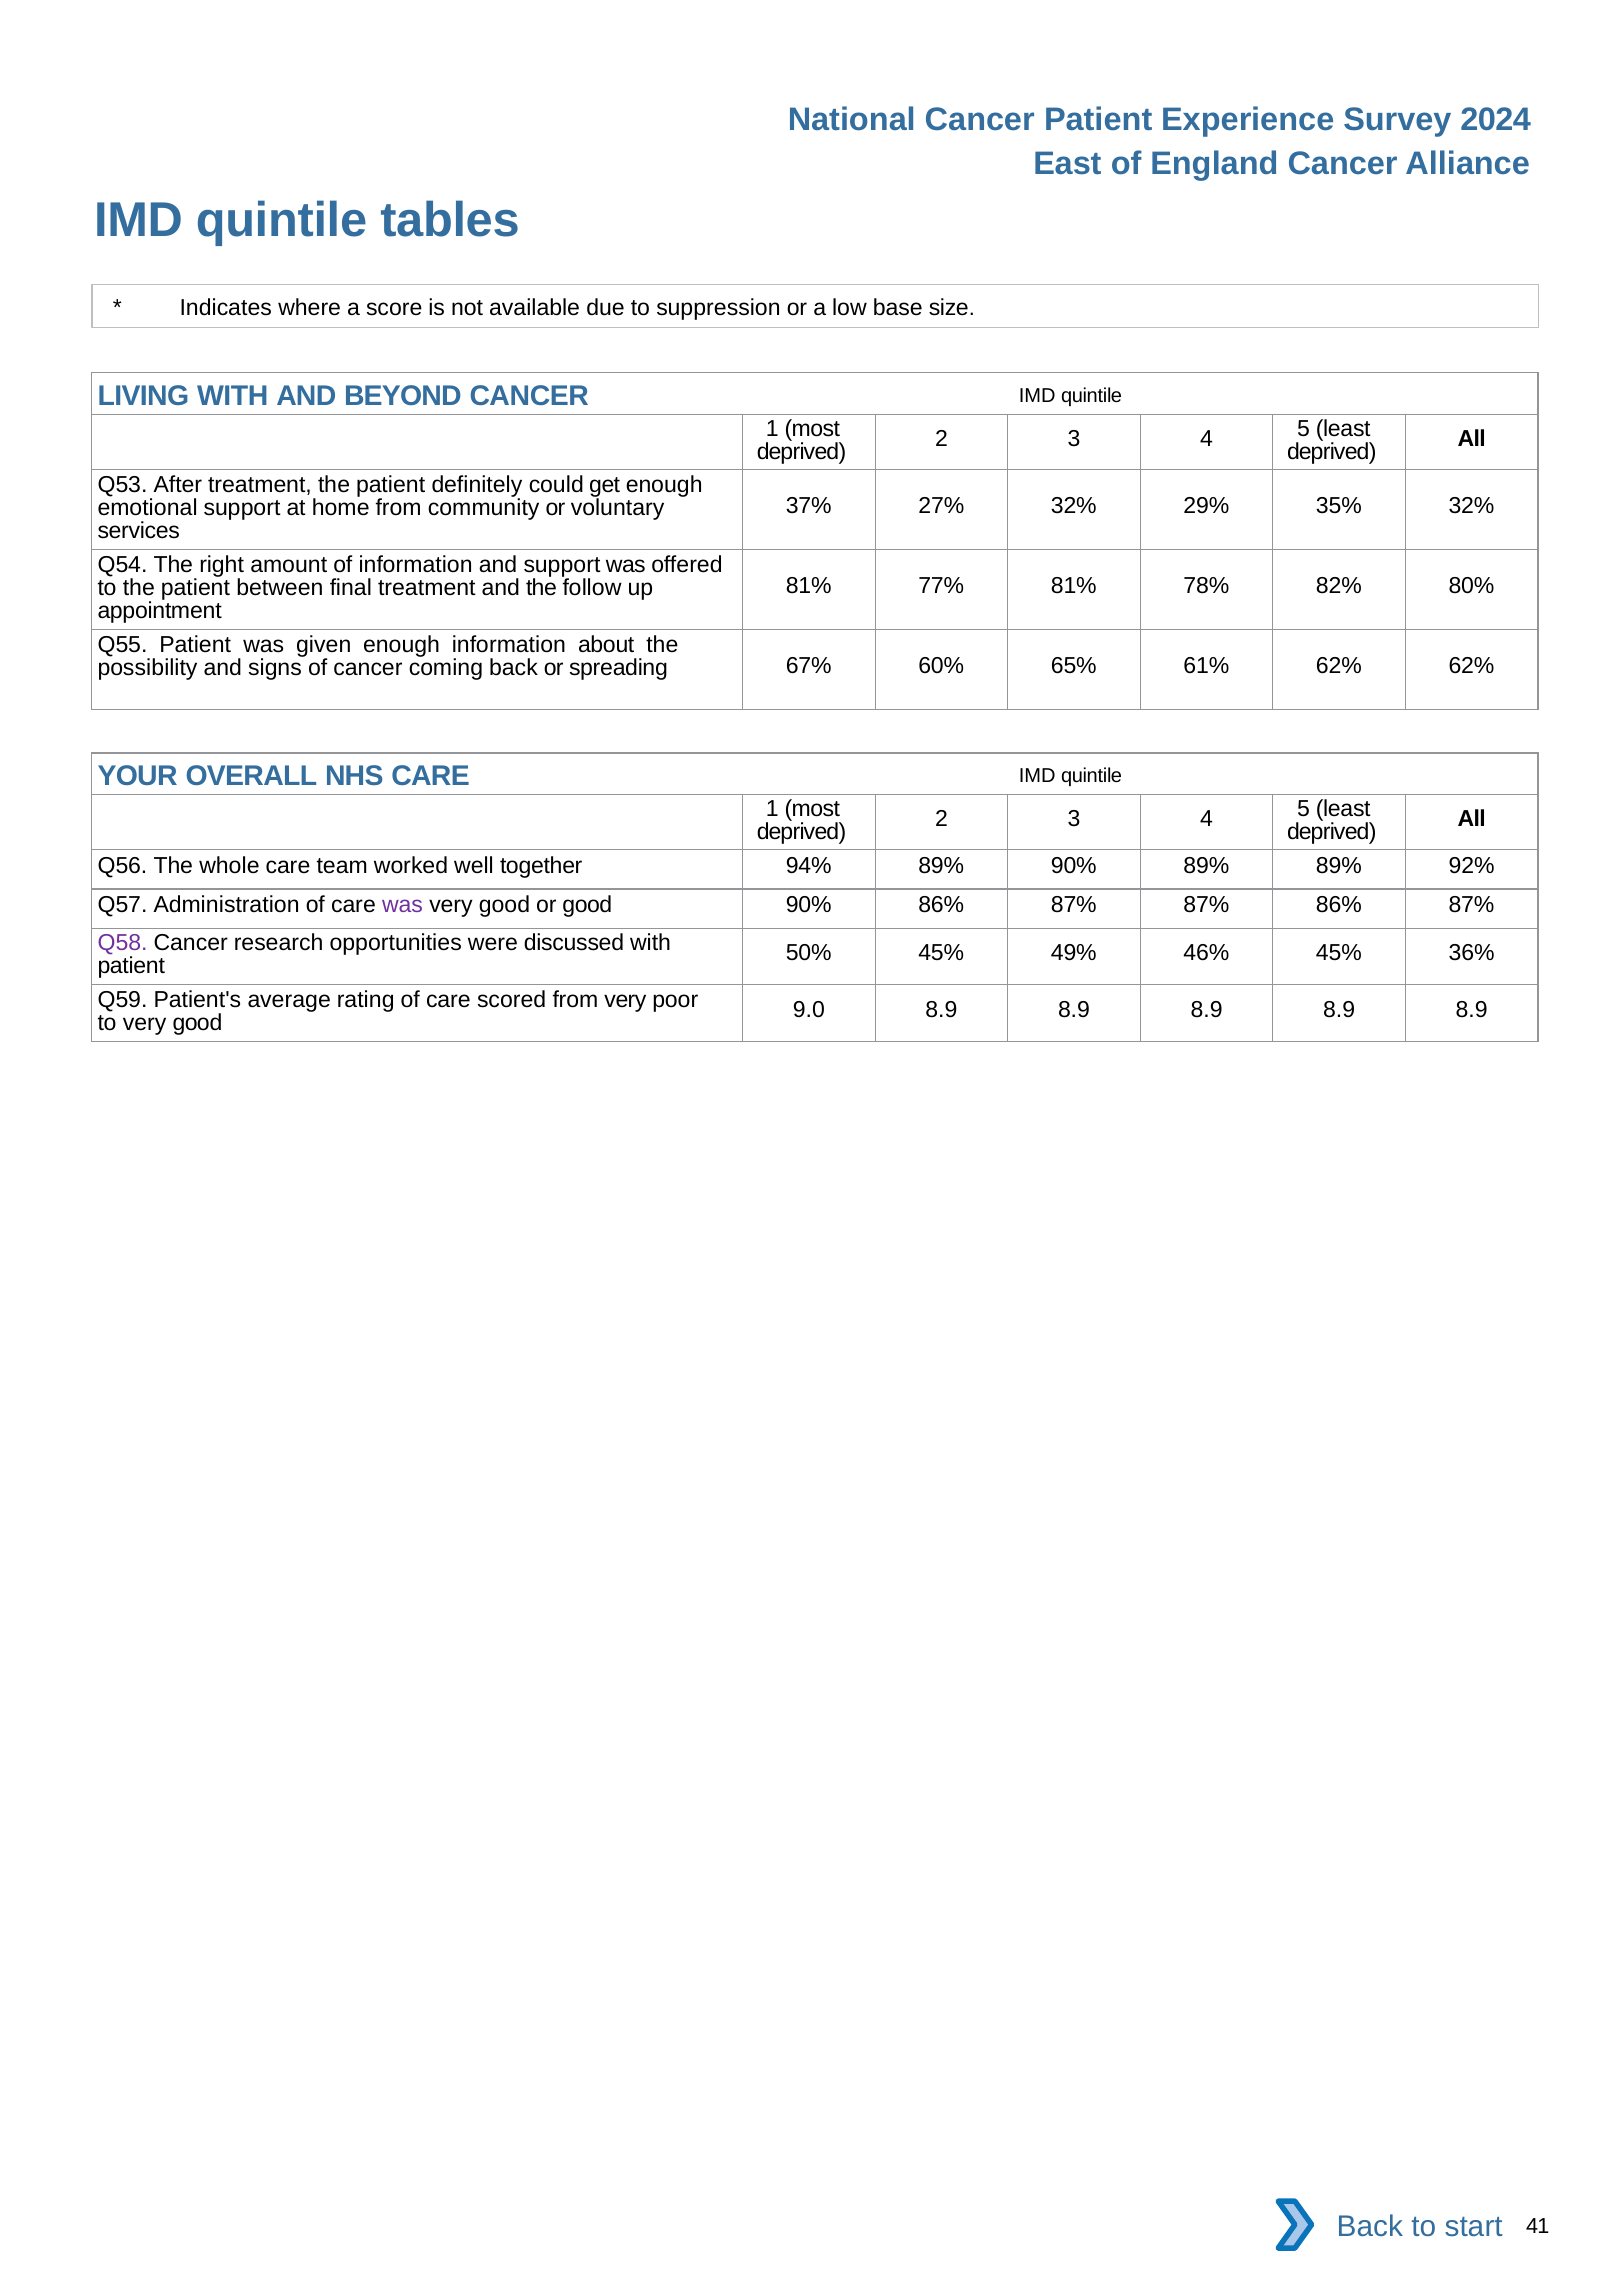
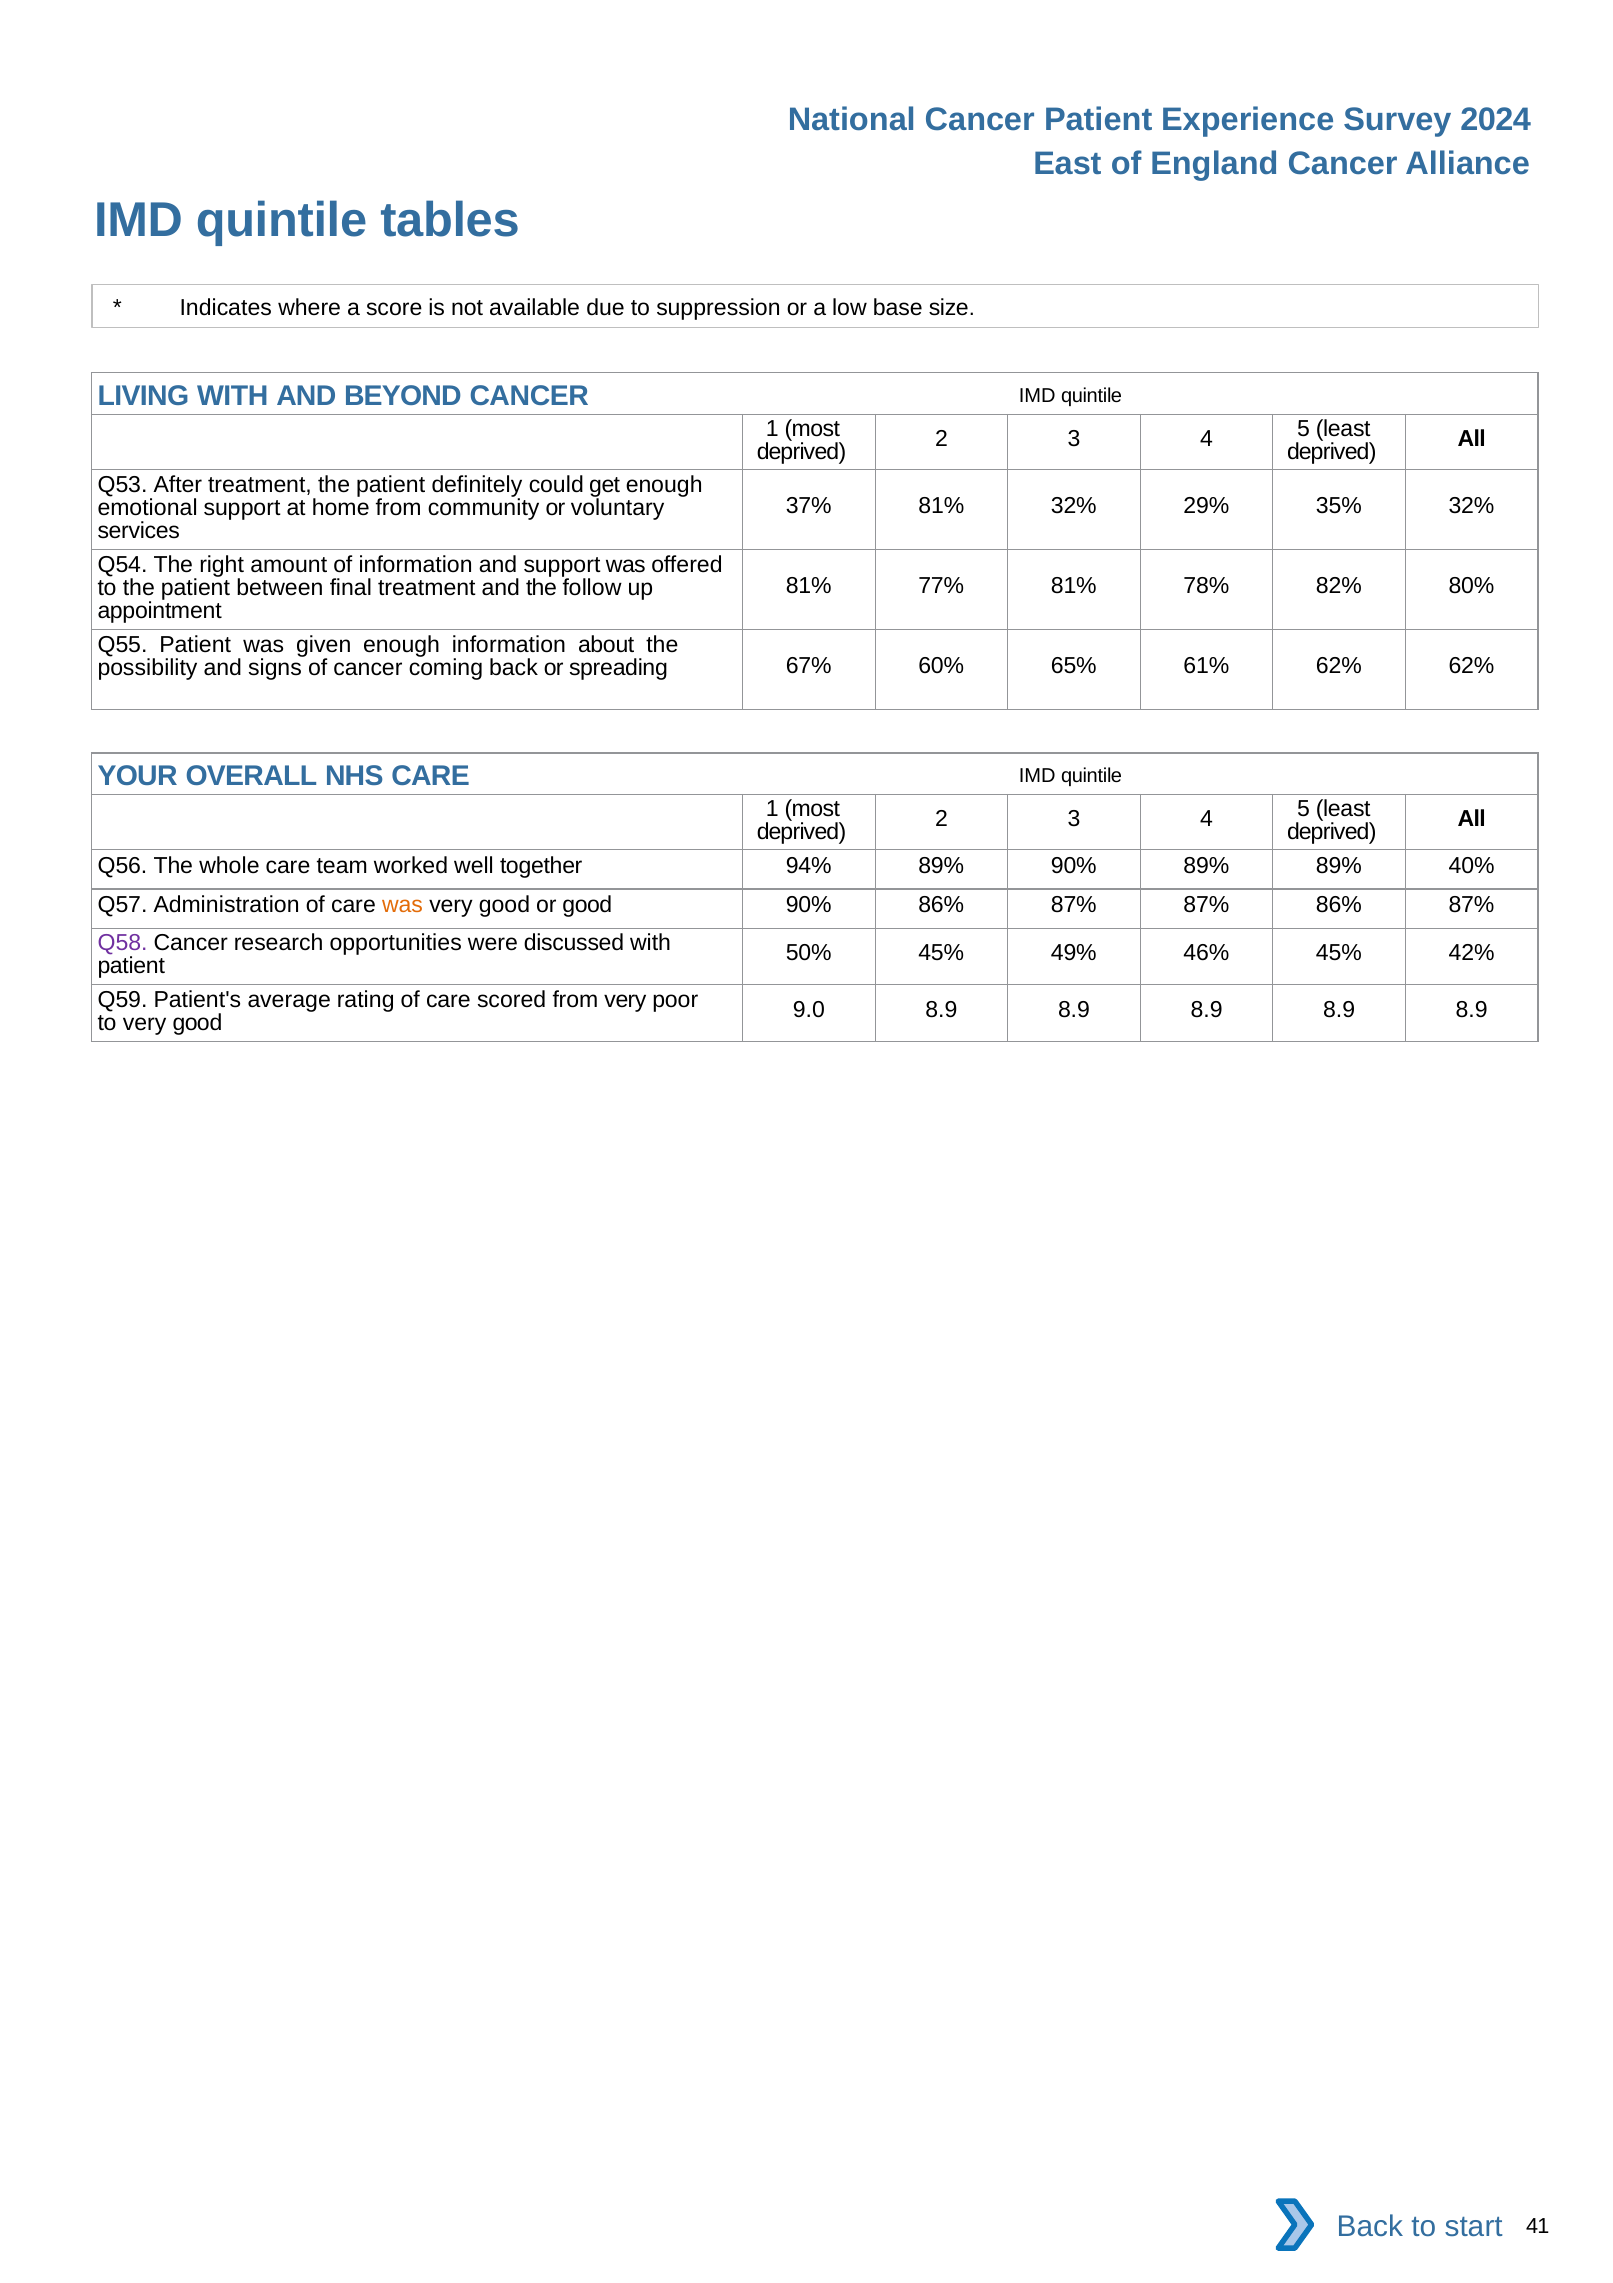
37% 27%: 27% -> 81% (941, 506)
92%: 92% -> 40% (1472, 866)
was colour: purple -> orange (403, 905)
36%: 36% -> 42% (1472, 953)
